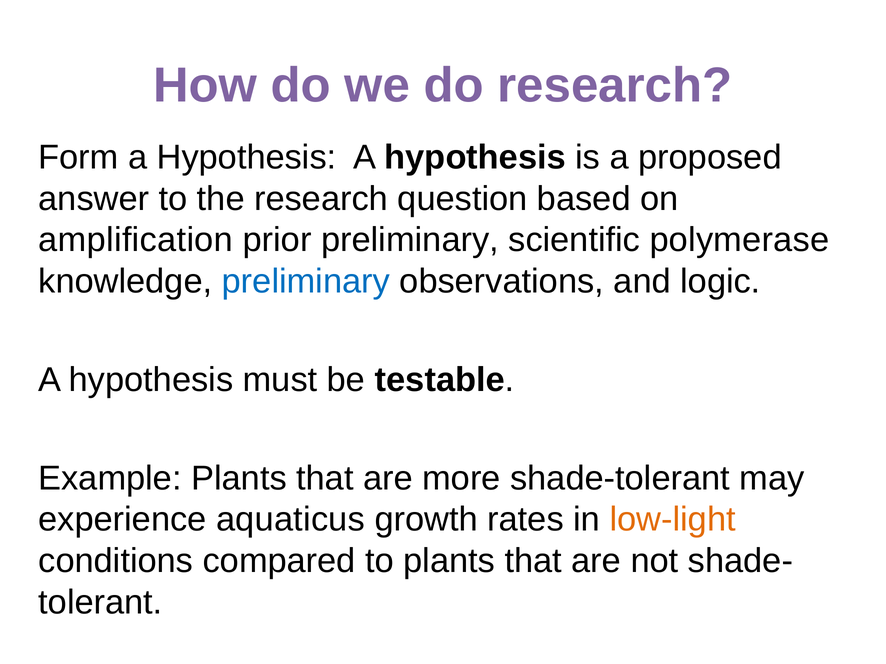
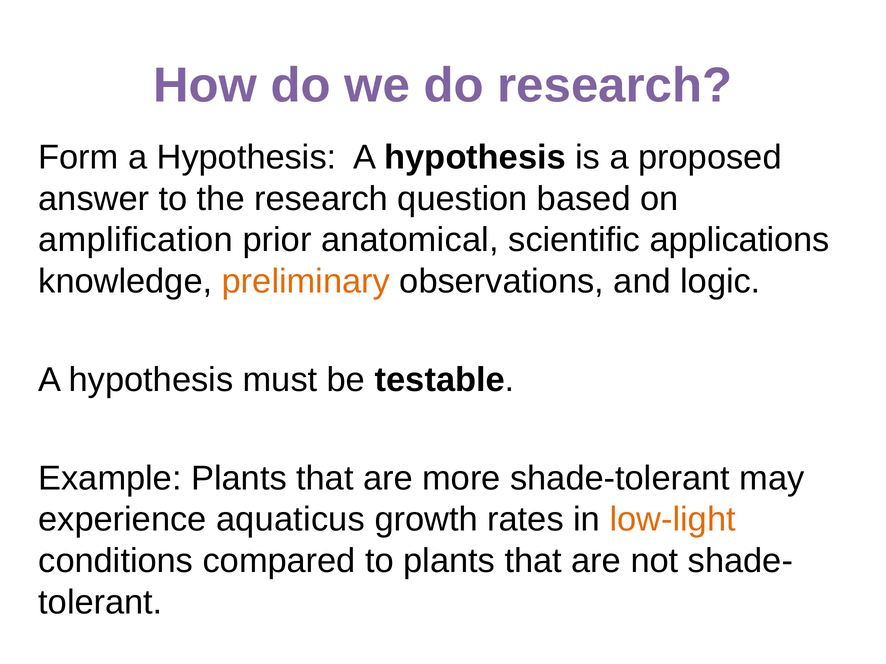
prior preliminary: preliminary -> anatomical (410, 240)
polymerase: polymerase -> applications (740, 240)
preliminary colour: blue -> orange (306, 282)
